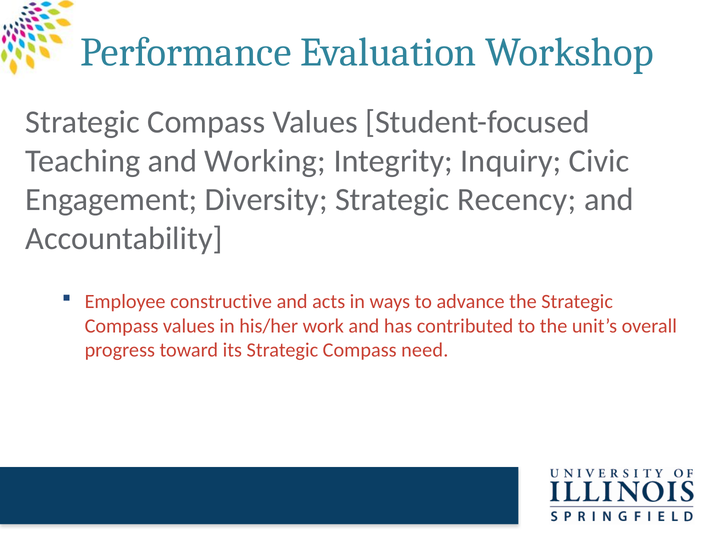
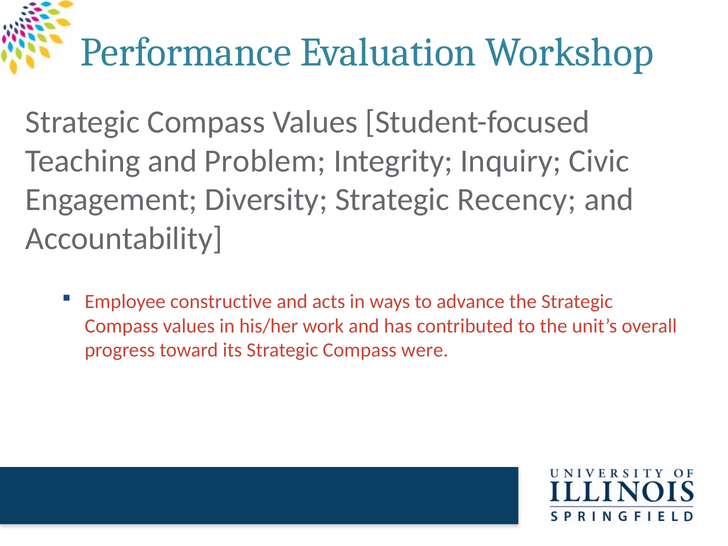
Working: Working -> Problem (265, 161)
need: need -> were (425, 350)
